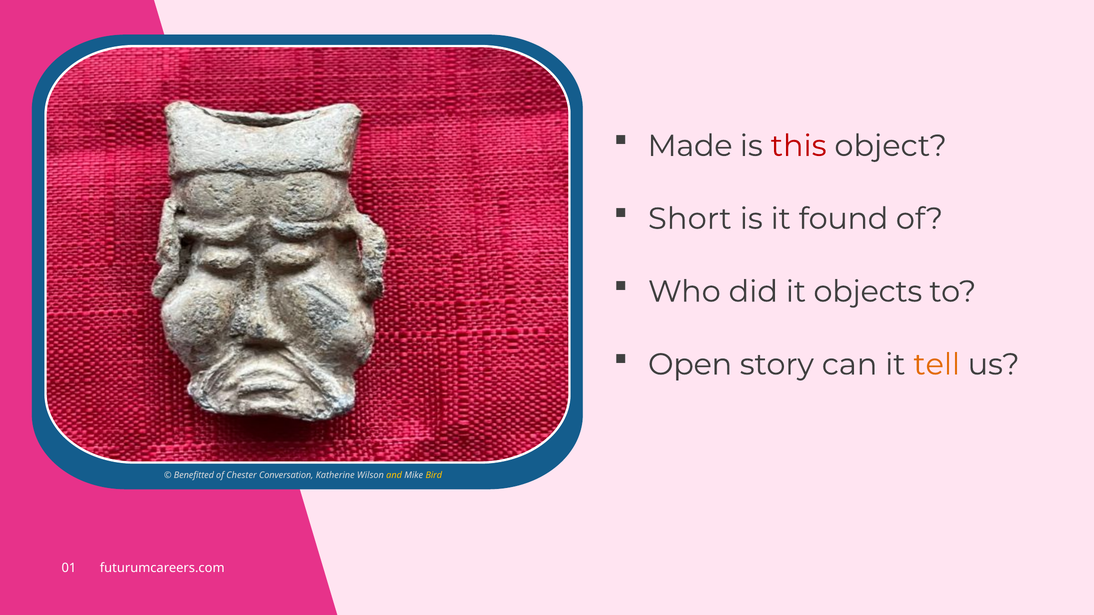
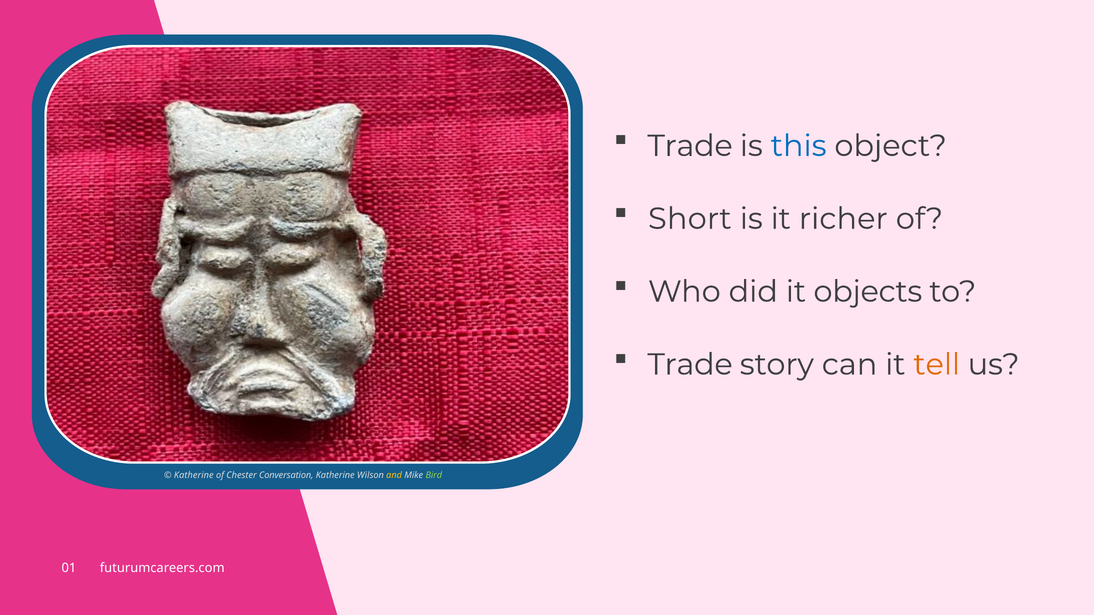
Made: Made -> Trade (690, 146)
this colour: red -> blue (799, 146)
found: found -> richer (843, 219)
Open: Open -> Trade (690, 365)
Benefitted: Benefitted -> Katherine (194, 475)
Bird colour: yellow -> light green (434, 475)
